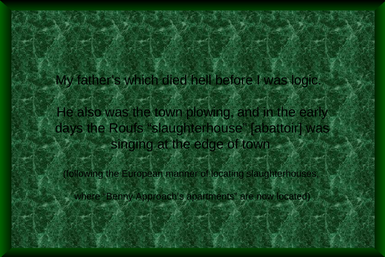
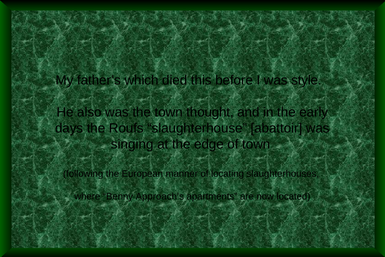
hell: hell -> this (201, 80)
logic: logic -> style (306, 80)
plowing: plowing -> thought (210, 112)
